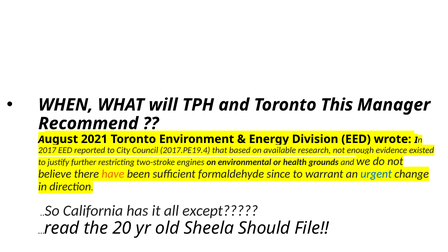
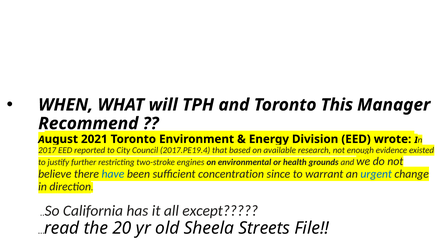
have colour: orange -> blue (113, 174)
formaldehyde: formaldehyde -> concentration (231, 174)
Should: Should -> Streets (264, 228)
